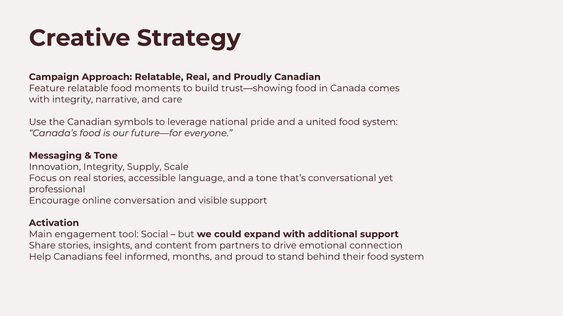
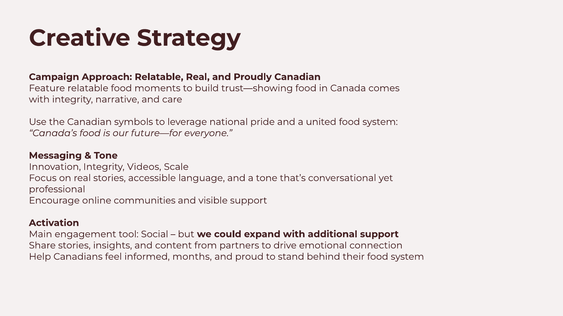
Supply: Supply -> Videos (144, 167)
conversation: conversation -> communities (145, 201)
